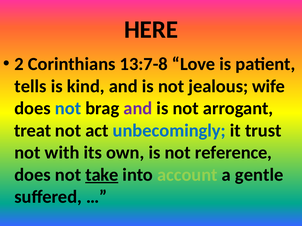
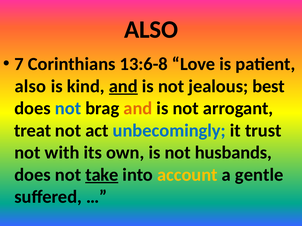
HERE: HERE -> ALSO (151, 30)
2: 2 -> 7 (19, 64)
13:7-8: 13:7-8 -> 13:6-8 (144, 64)
tells: tells -> also (30, 86)
and underline: none -> present (123, 86)
wife: wife -> best (269, 86)
and colour: purple -> orange (138, 109)
reference: reference -> husbands (233, 153)
account colour: light green -> yellow (187, 175)
